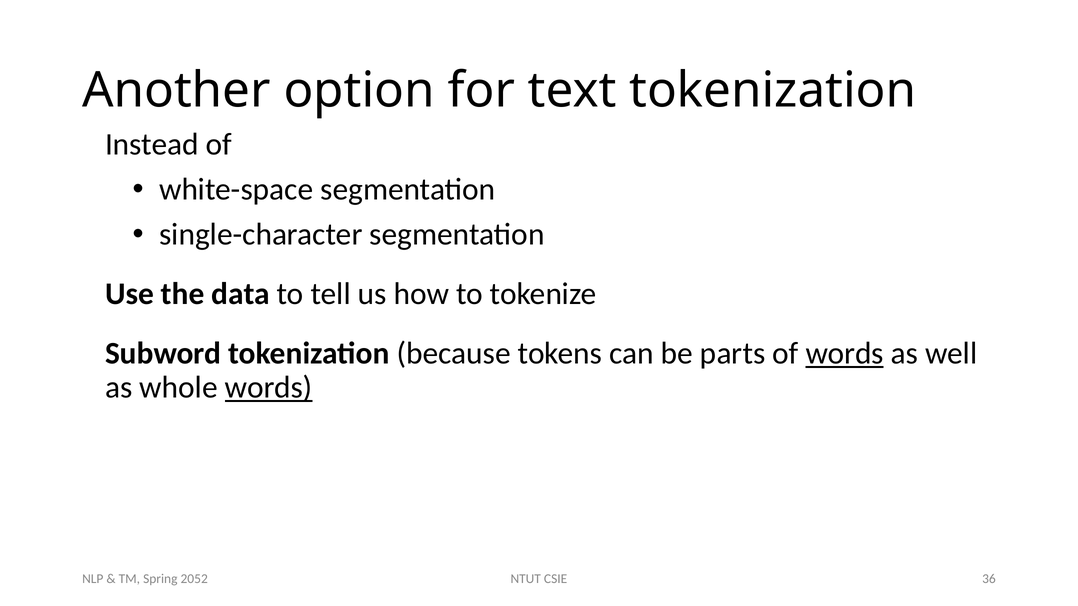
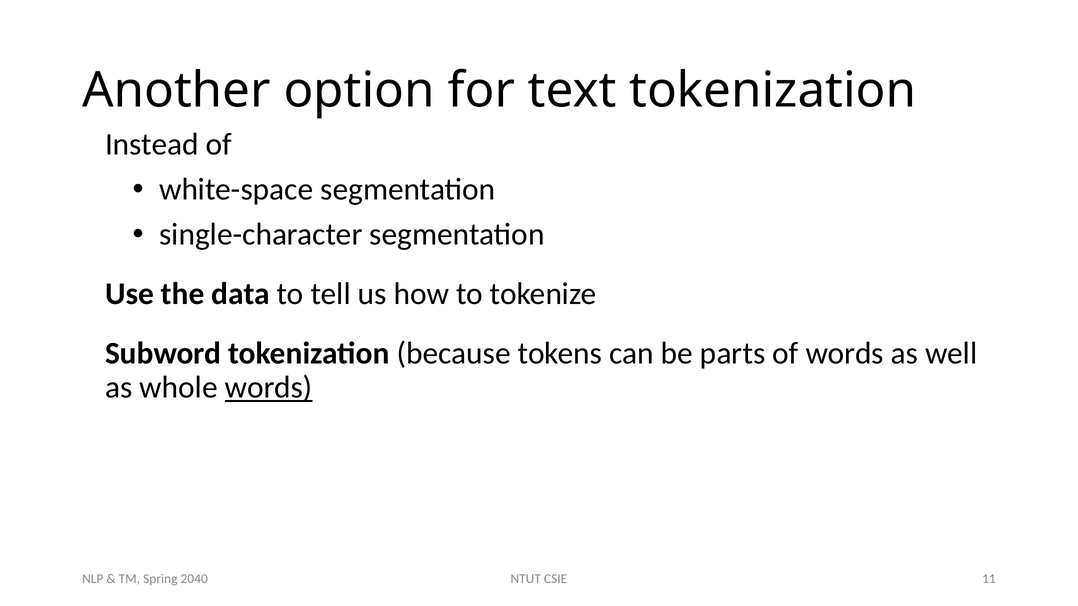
words underline: present -> none (845, 354)
36: 36 -> 11 (989, 579)
2052: 2052 -> 2040 (194, 579)
